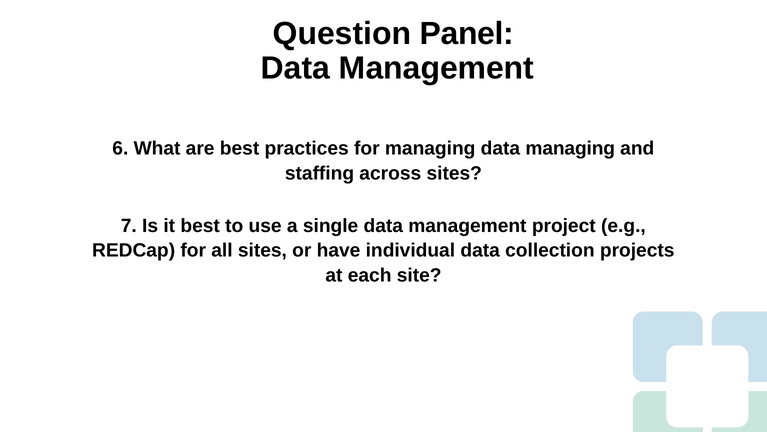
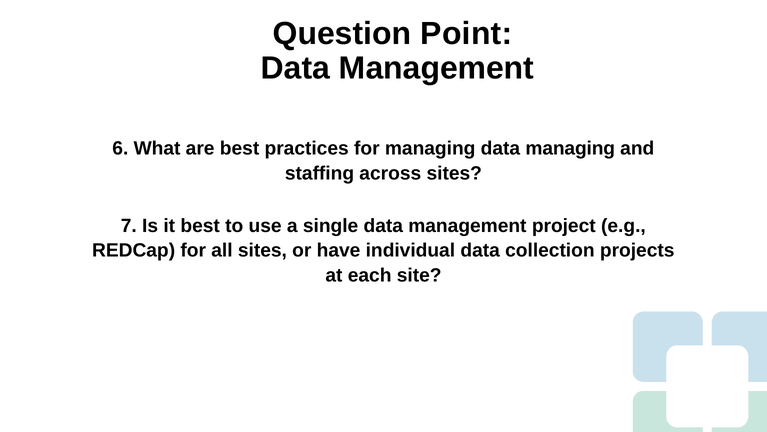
Panel: Panel -> Point (466, 34)
